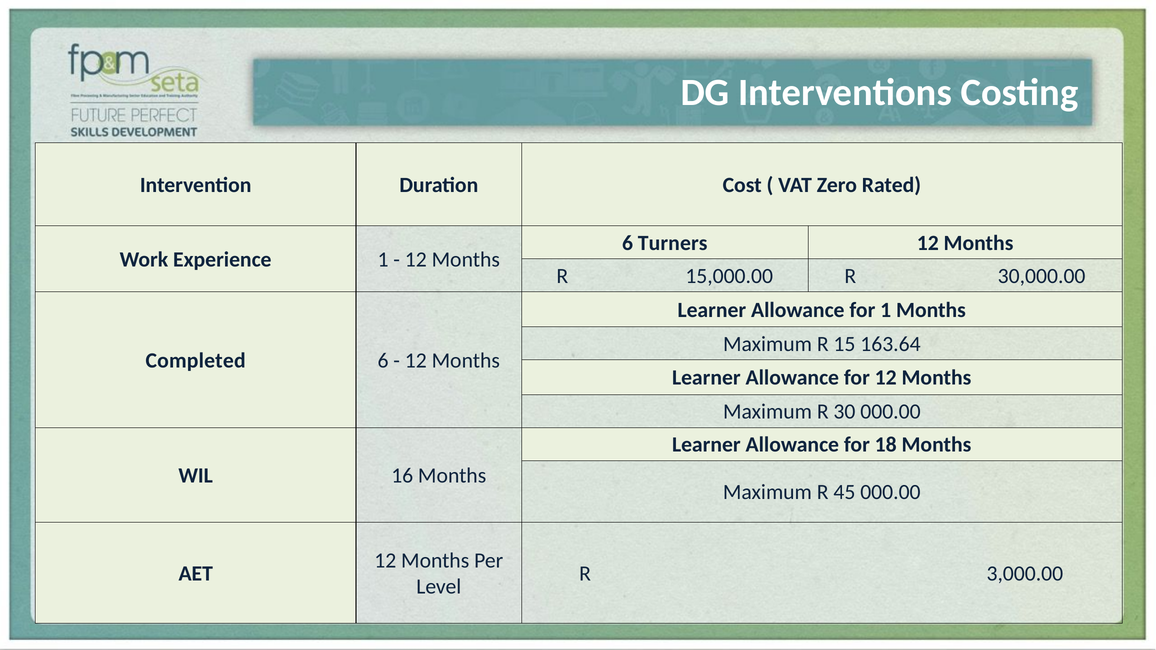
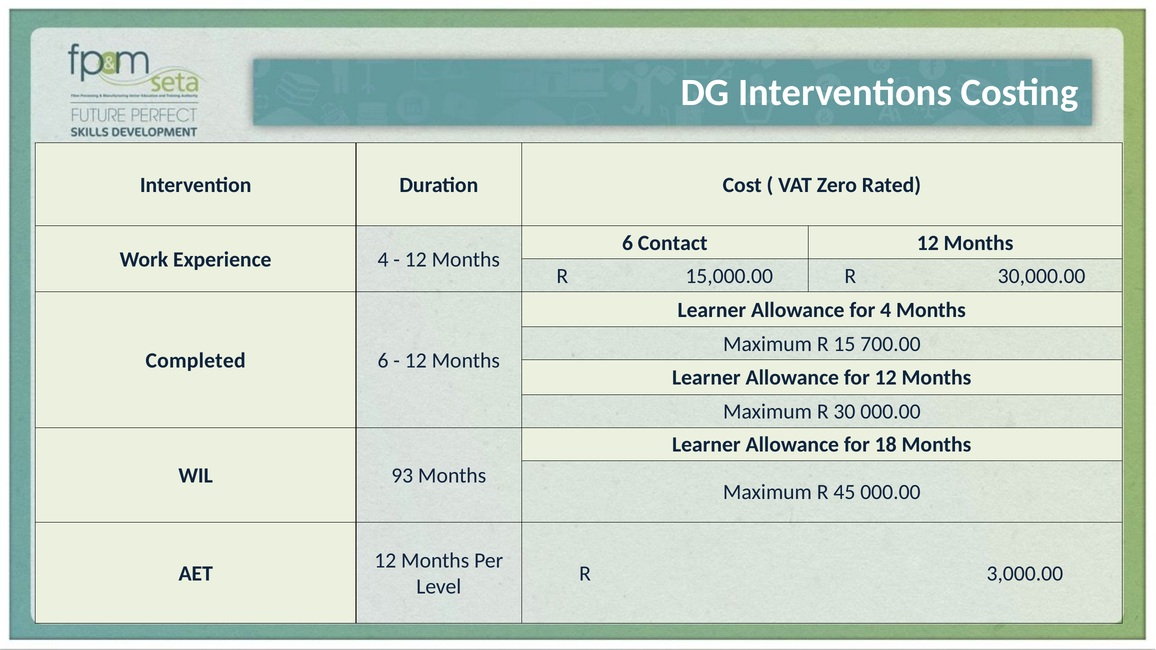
Turners: Turners -> Contact (673, 243)
Experience 1: 1 -> 4 (383, 260)
for 1: 1 -> 4 (886, 310)
163.64: 163.64 -> 700.00 (890, 344)
16: 16 -> 93 (402, 476)
